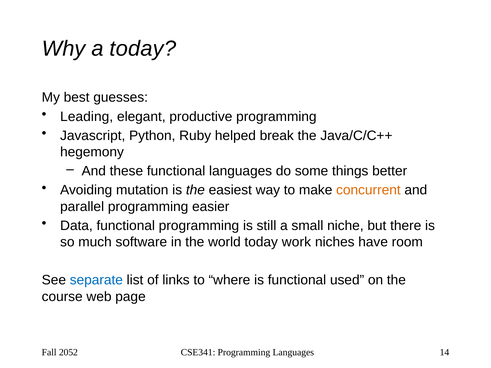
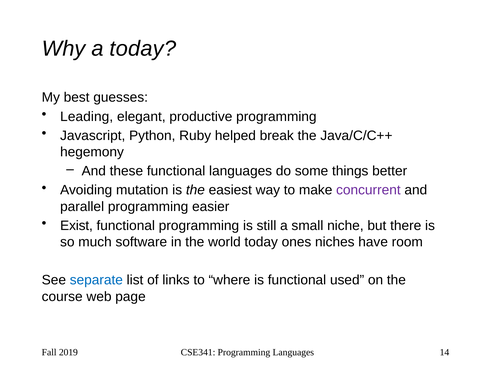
concurrent colour: orange -> purple (368, 190)
Data: Data -> Exist (77, 226)
work: work -> ones (296, 242)
2052: 2052 -> 2019 (68, 353)
